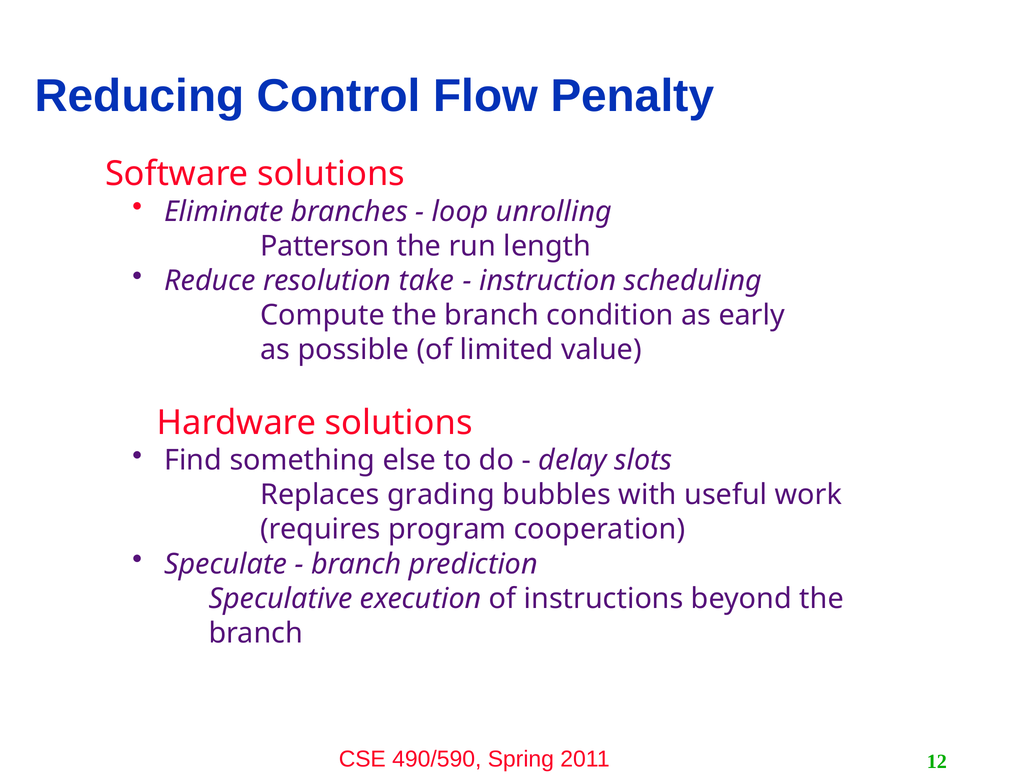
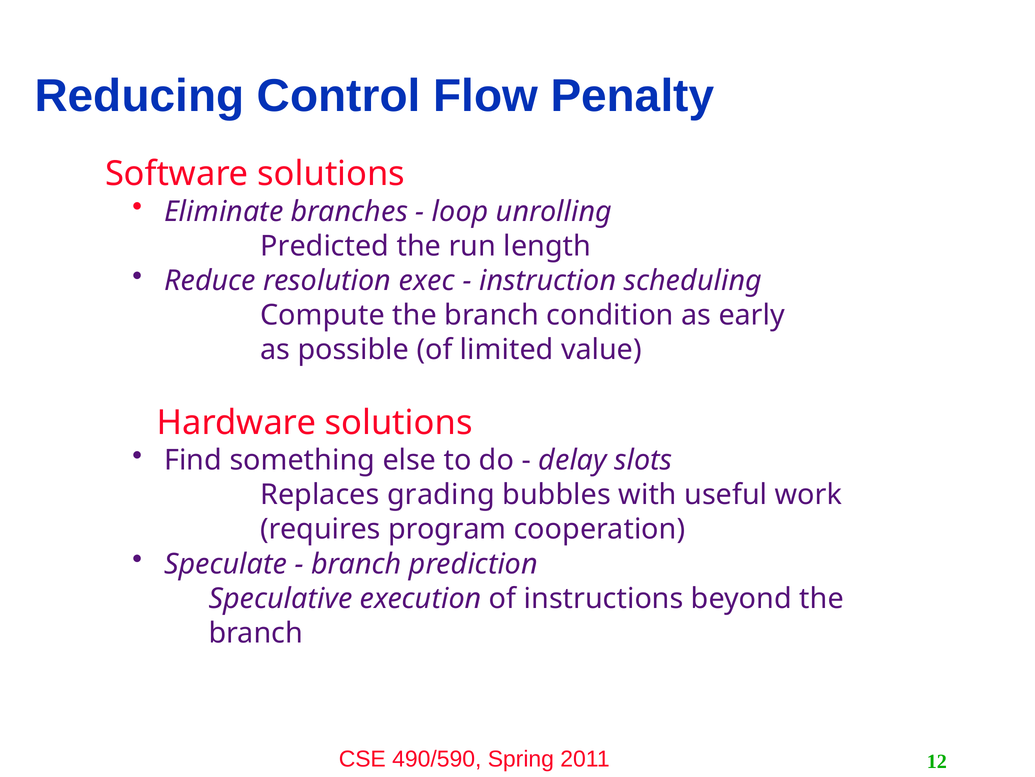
Patterson: Patterson -> Predicted (325, 246)
take: take -> exec (427, 280)
